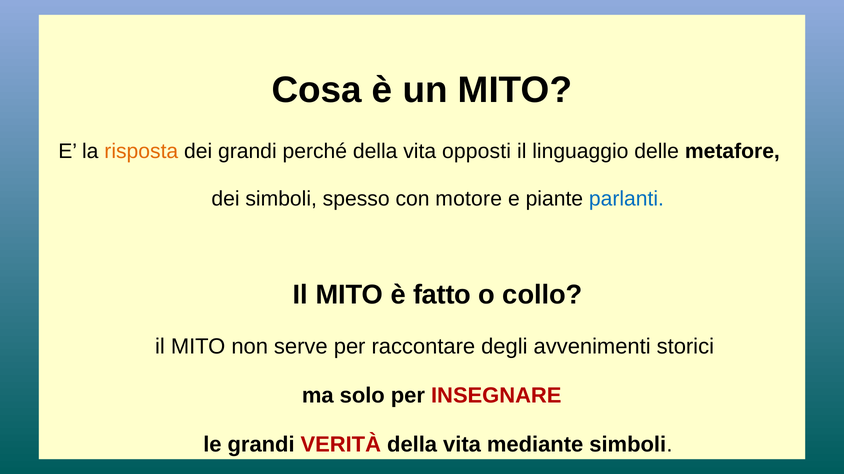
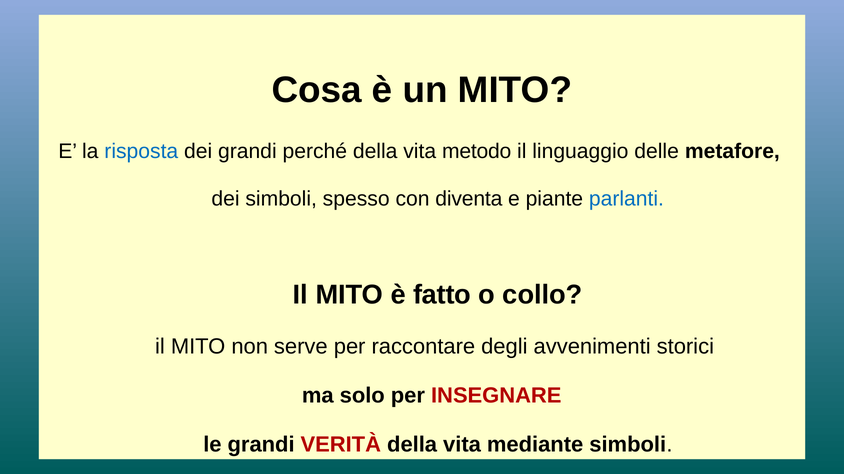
risposta colour: orange -> blue (141, 152)
opposti: opposti -> metodo (477, 152)
motore: motore -> diventa (469, 199)
